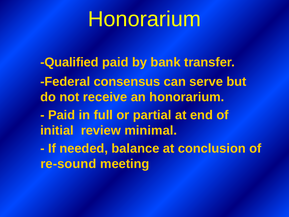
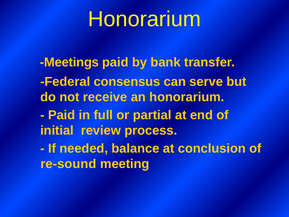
Qualified: Qualified -> Meetings (69, 62)
minimal: minimal -> process (151, 130)
